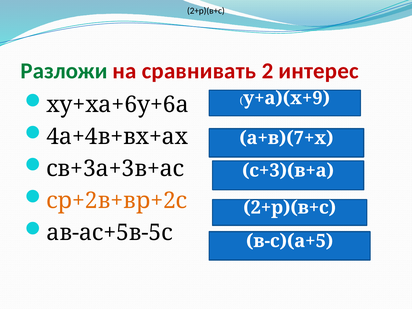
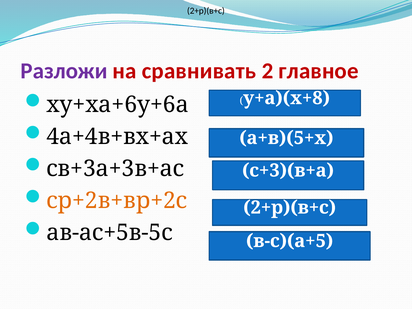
Разложи colour: green -> purple (64, 71)
интерес: интерес -> главное (319, 71)
у+а)(х+9: у+а)(х+9 -> у+а)(х+8 (287, 98)
а+в)(7+х: а+в)(7+х -> а+в)(5+х (286, 138)
